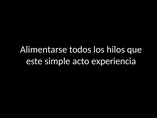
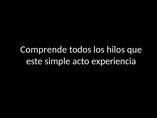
Alimentarse: Alimentarse -> Comprende (44, 49)
